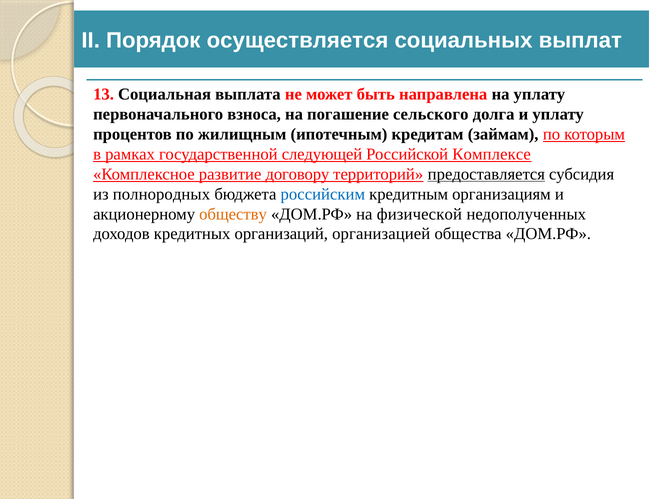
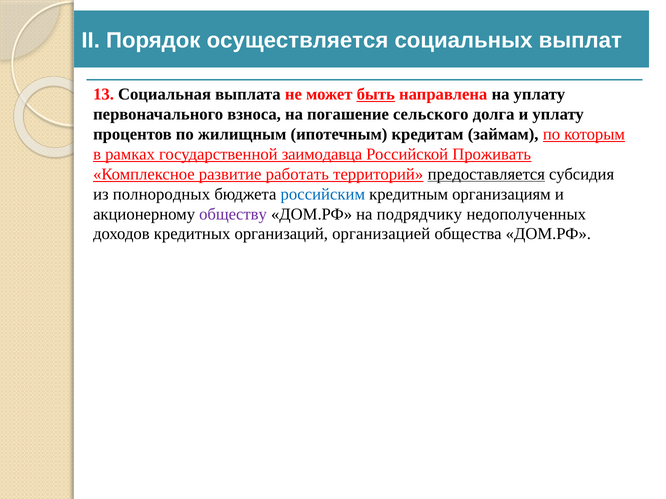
быть underline: none -> present (376, 94)
следующей: следующей -> заимодавца (322, 154)
Комплексе: Комплексе -> Проживать (492, 154)
договору: договору -> работать (297, 174)
обществу colour: orange -> purple (233, 214)
физической: физической -> подрядчику (419, 214)
